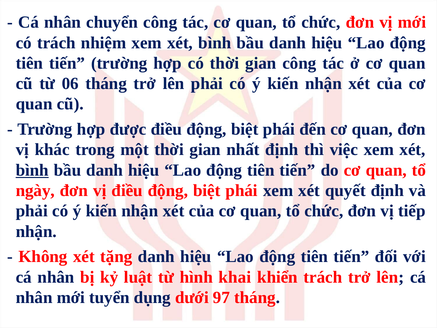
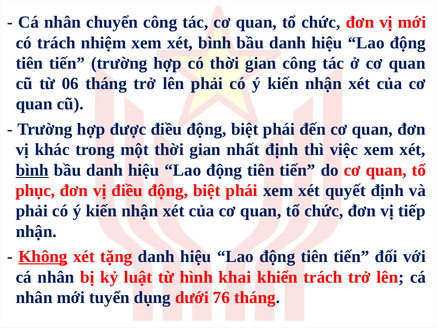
ngày: ngày -> phục (35, 190)
Không underline: none -> present (43, 256)
97: 97 -> 76 (221, 297)
